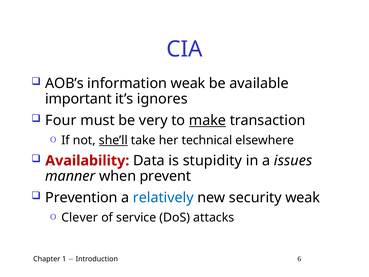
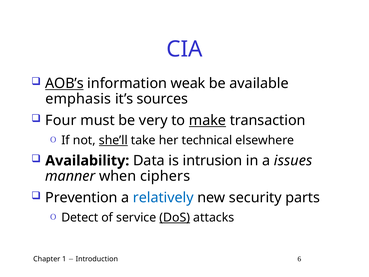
AOB’s underline: none -> present (64, 83)
important: important -> emphasis (78, 99)
ignores: ignores -> sources (162, 99)
Availability colour: red -> black (87, 161)
stupidity: stupidity -> intrusion (213, 161)
prevent: prevent -> ciphers (165, 176)
security weak: weak -> parts (303, 198)
Clever: Clever -> Detect (80, 217)
DoS underline: none -> present (175, 217)
